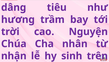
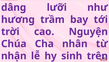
tiêu: tiêu -> lưỡi (57, 7)
